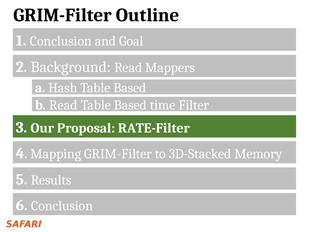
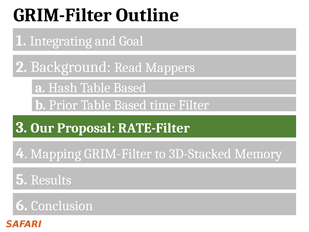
1 Conclusion: Conclusion -> Integrating (61, 41)
b Read: Read -> Prior (63, 105)
